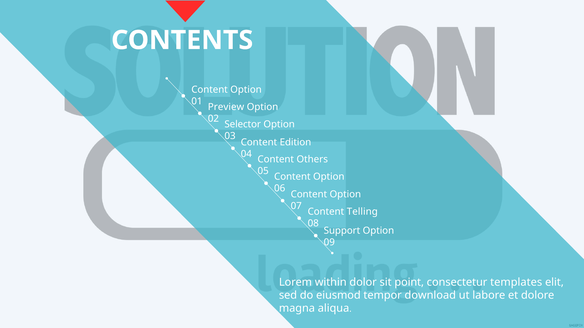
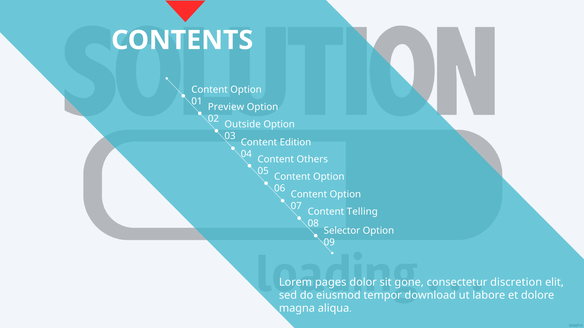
Selector: Selector -> Outside (243, 124)
Support: Support -> Selector (342, 231)
within: within -> pages (331, 283)
point: point -> gone (409, 283)
templates: templates -> discretion (516, 283)
